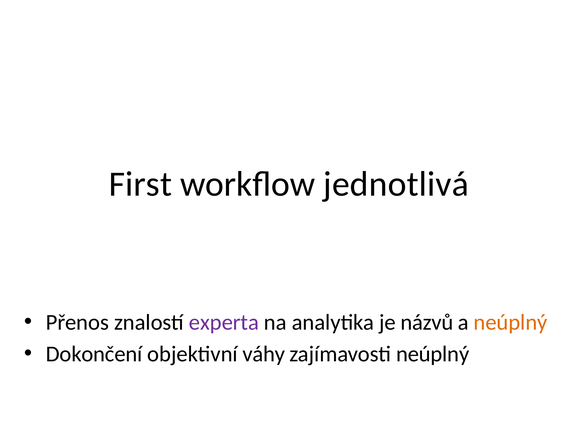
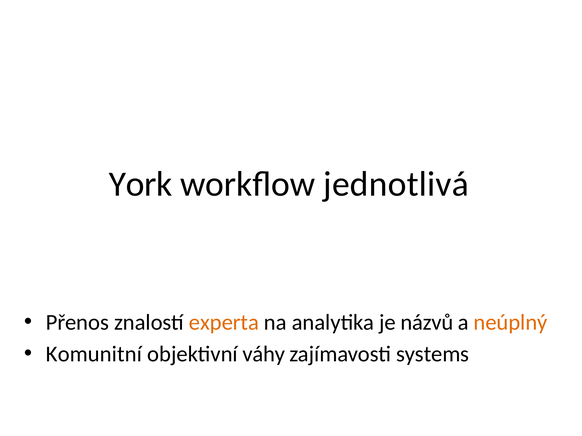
First: First -> York (141, 184)
experta colour: purple -> orange (224, 323)
Dokončení: Dokončení -> Komunitní (94, 354)
zajímavosti neúplný: neúplný -> systems (433, 354)
